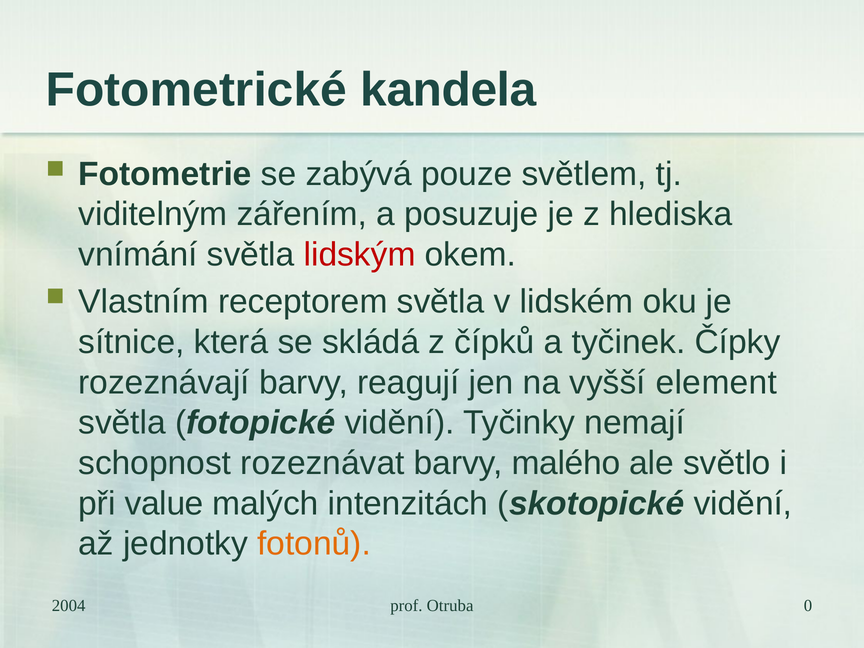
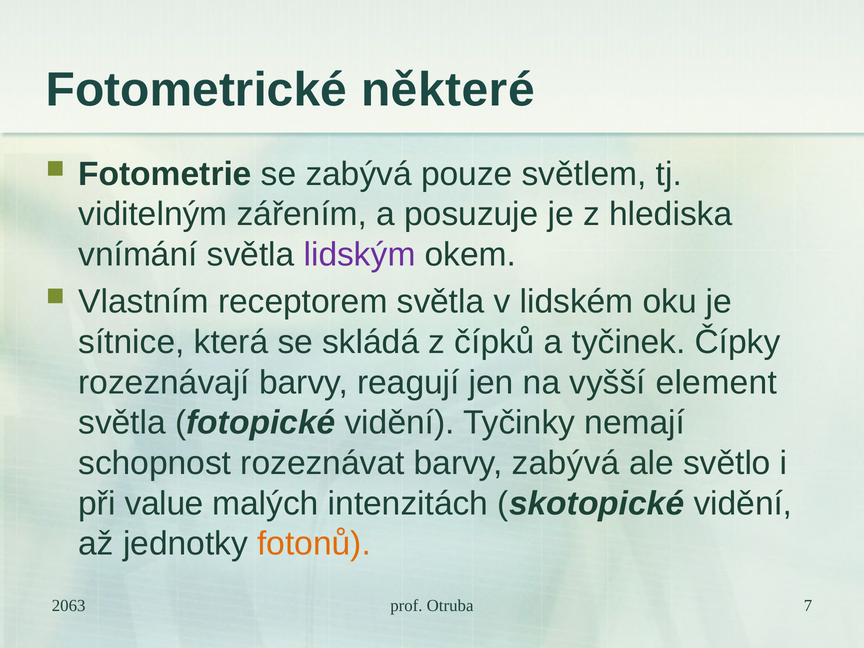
kandela: kandela -> některé (448, 90)
lidským colour: red -> purple (360, 255)
barvy malého: malého -> zabývá (566, 463)
2004: 2004 -> 2063 (69, 606)
0: 0 -> 7 (808, 606)
